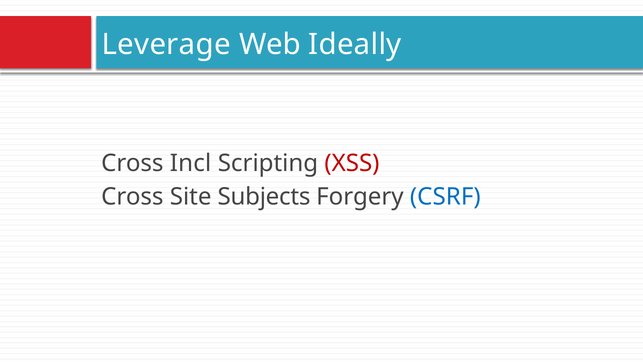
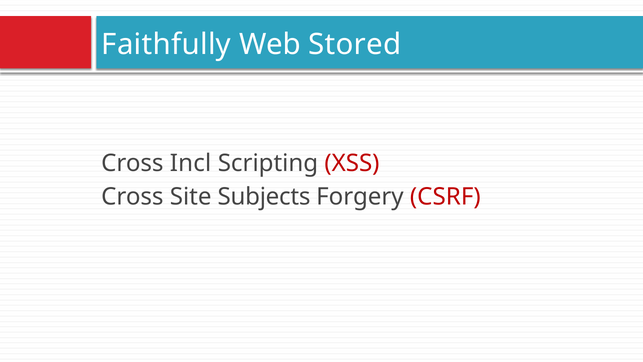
Leverage: Leverage -> Faithfully (166, 44)
Ideally: Ideally -> Stored (355, 44)
CSRF colour: blue -> red (445, 197)
